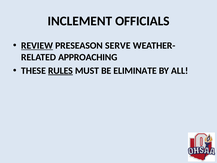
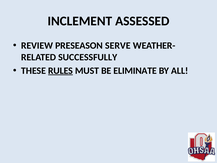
OFFICIALS: OFFICIALS -> ASSESSED (142, 21)
REVIEW underline: present -> none (37, 46)
APPROACHING: APPROACHING -> SUCCESSFULLY (88, 57)
